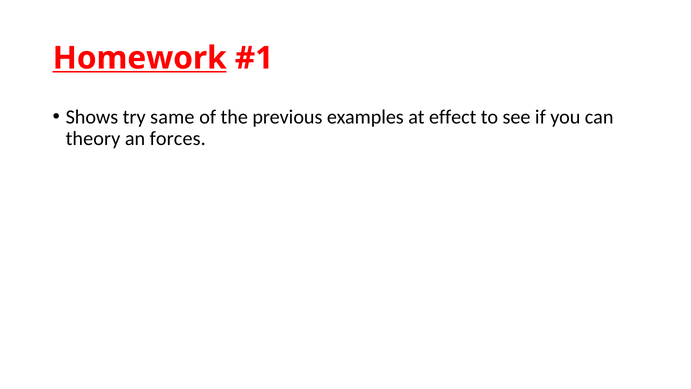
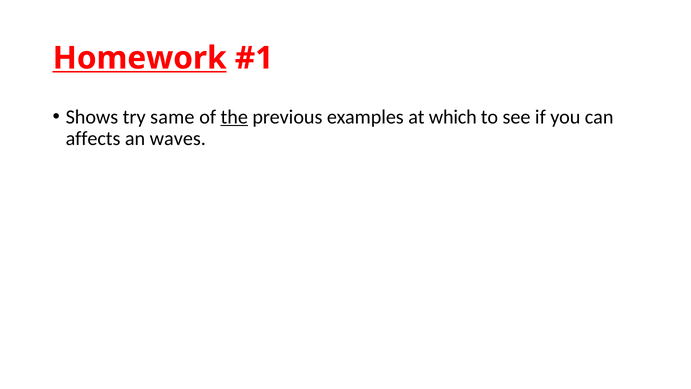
the underline: none -> present (234, 117)
effect: effect -> which (453, 117)
theory: theory -> affects (93, 139)
forces: forces -> waves (178, 139)
